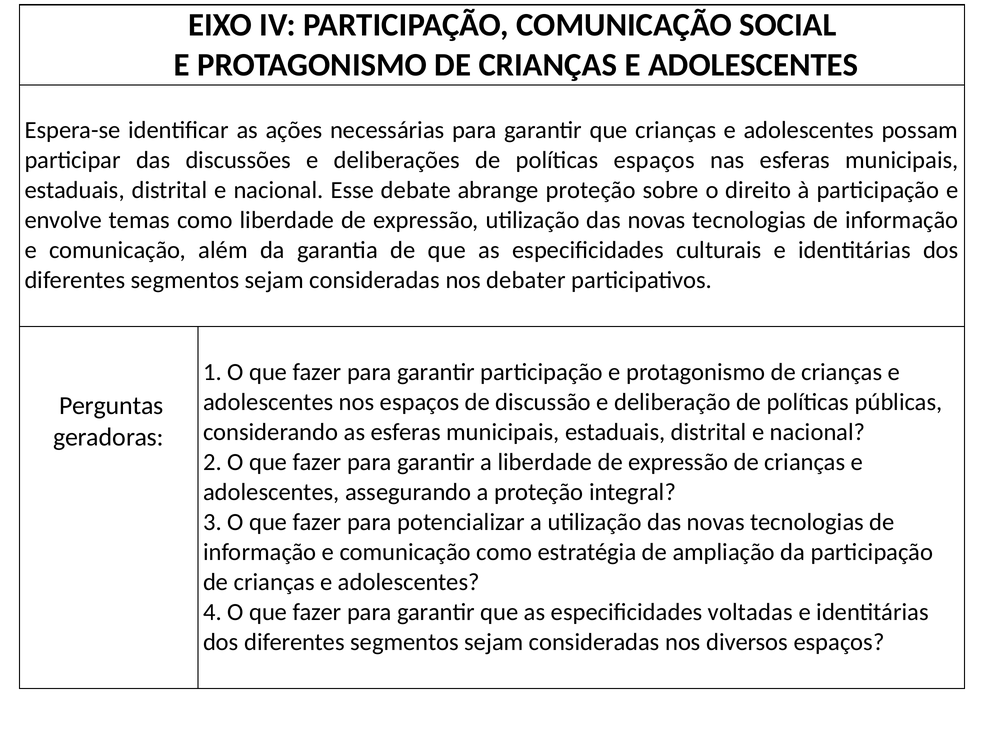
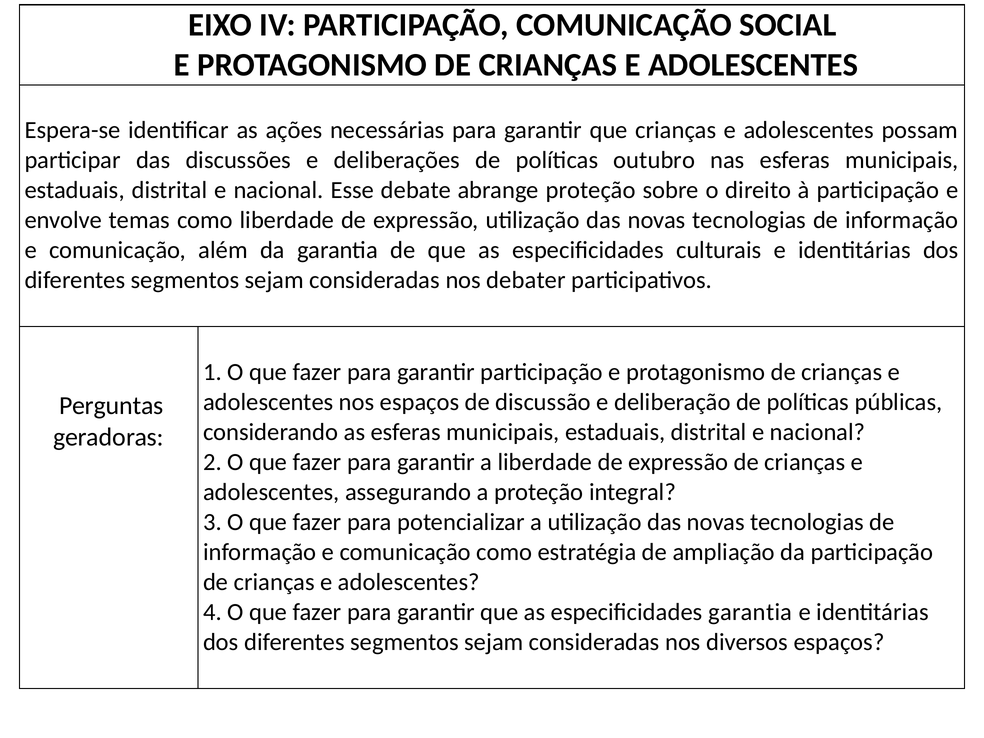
políticas espaços: espaços -> outubro (654, 160)
especificidades voltadas: voltadas -> garantia (750, 612)
